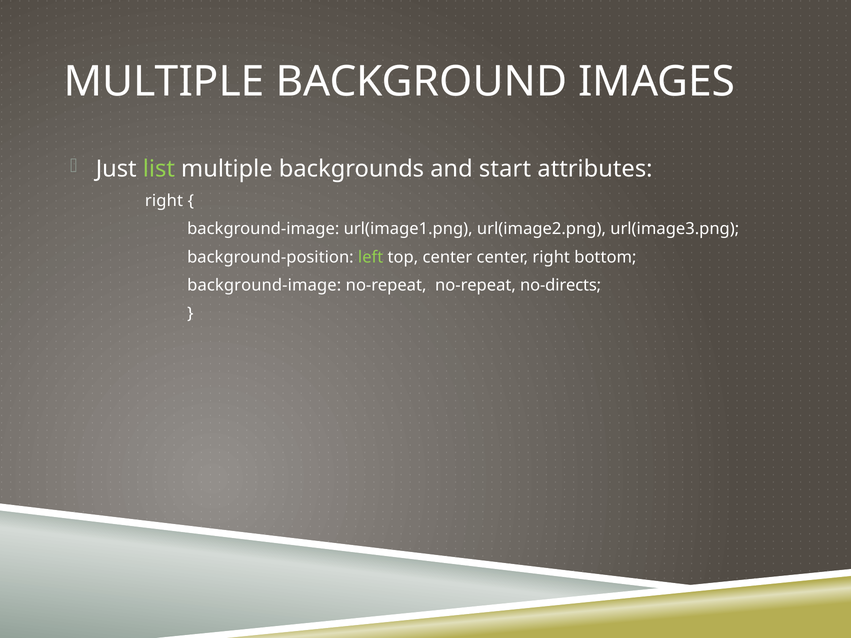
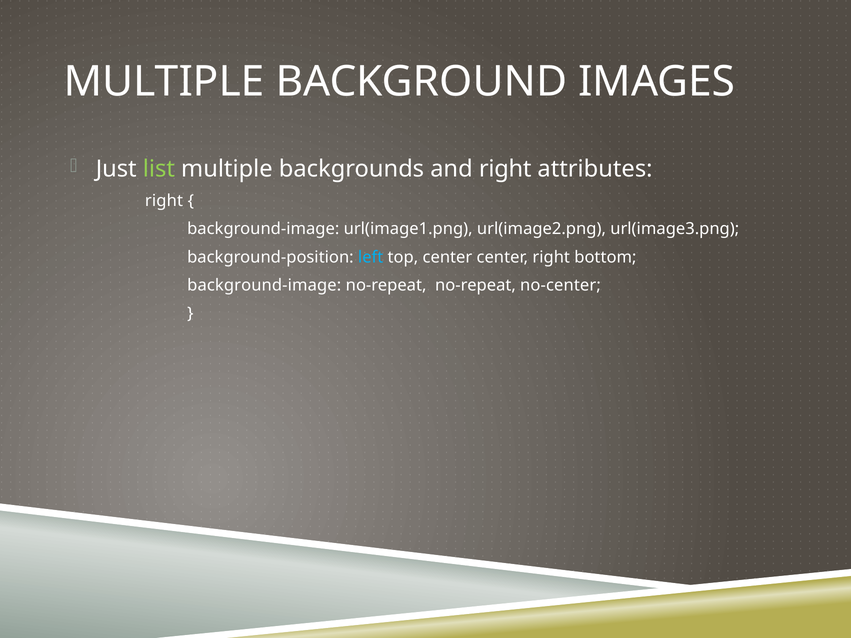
and start: start -> right (505, 169)
left colour: light green -> light blue (371, 257)
no-directs: no-directs -> no-center (560, 285)
